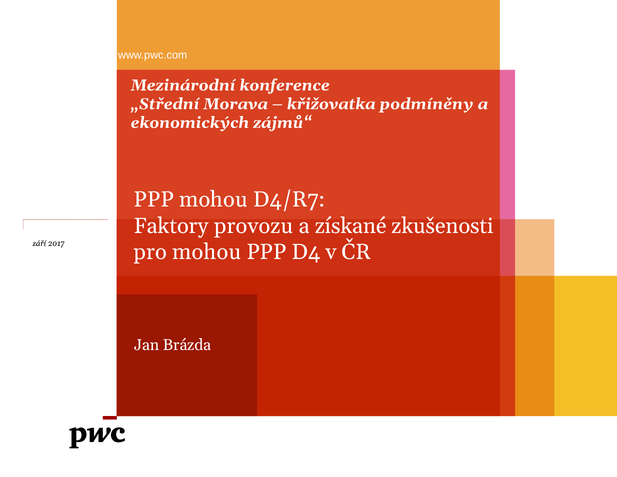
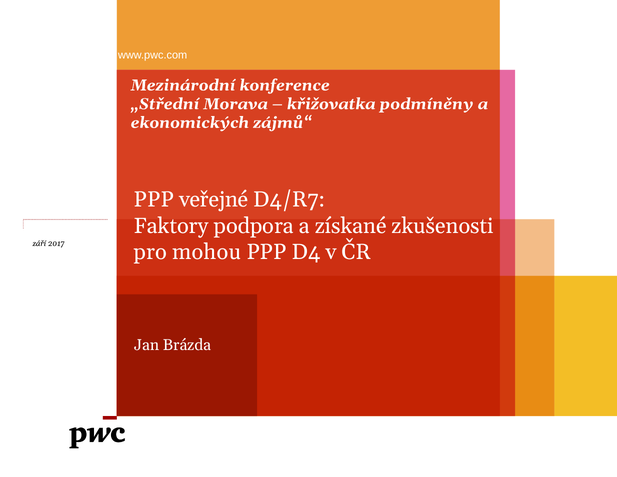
PPP mohou: mohou -> veřejné (214, 200)
provozu: provozu -> podpora (254, 226)
